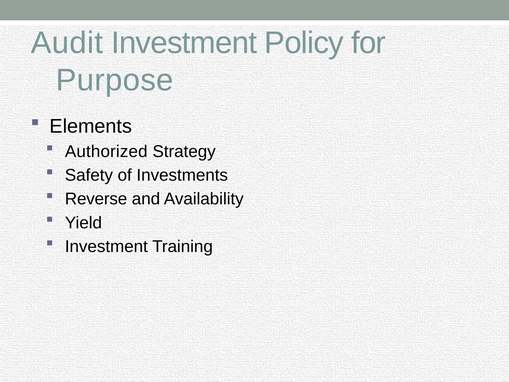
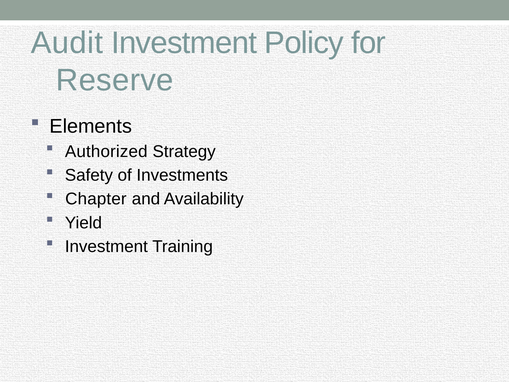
Purpose: Purpose -> Reserve (115, 80)
Reverse: Reverse -> Chapter (96, 199)
